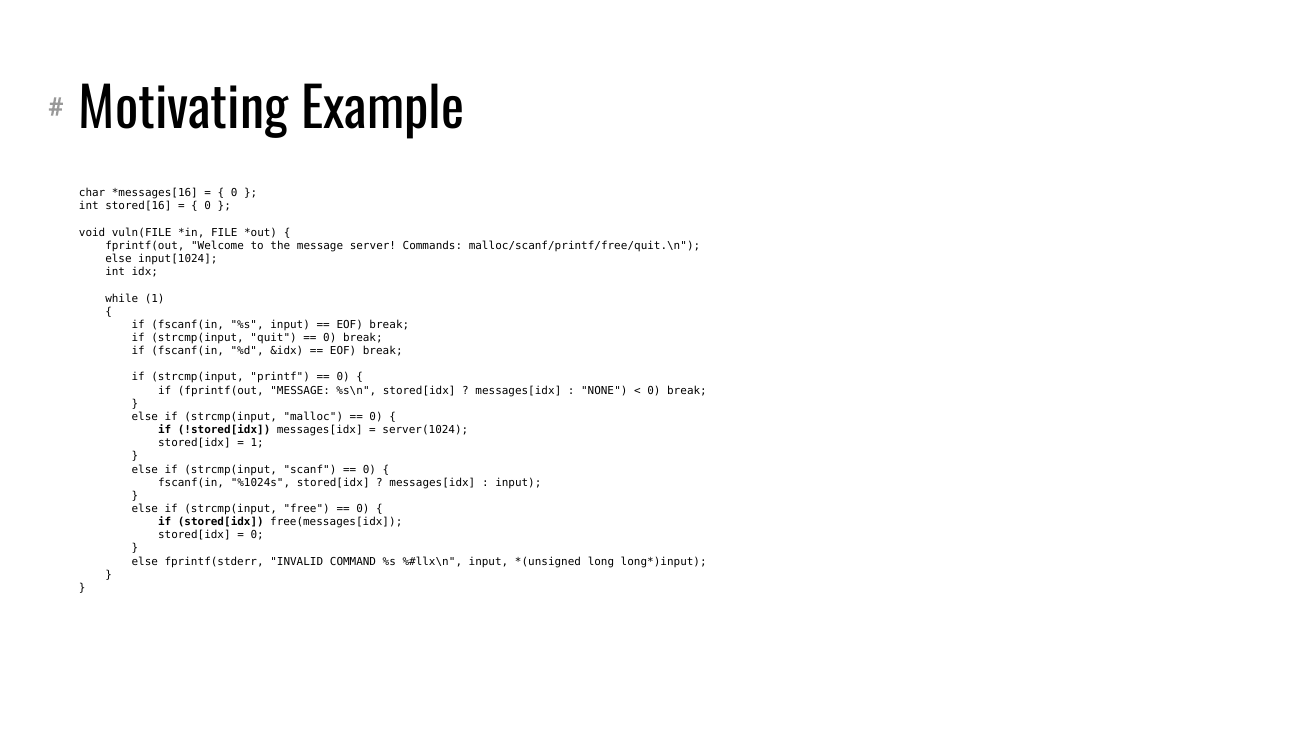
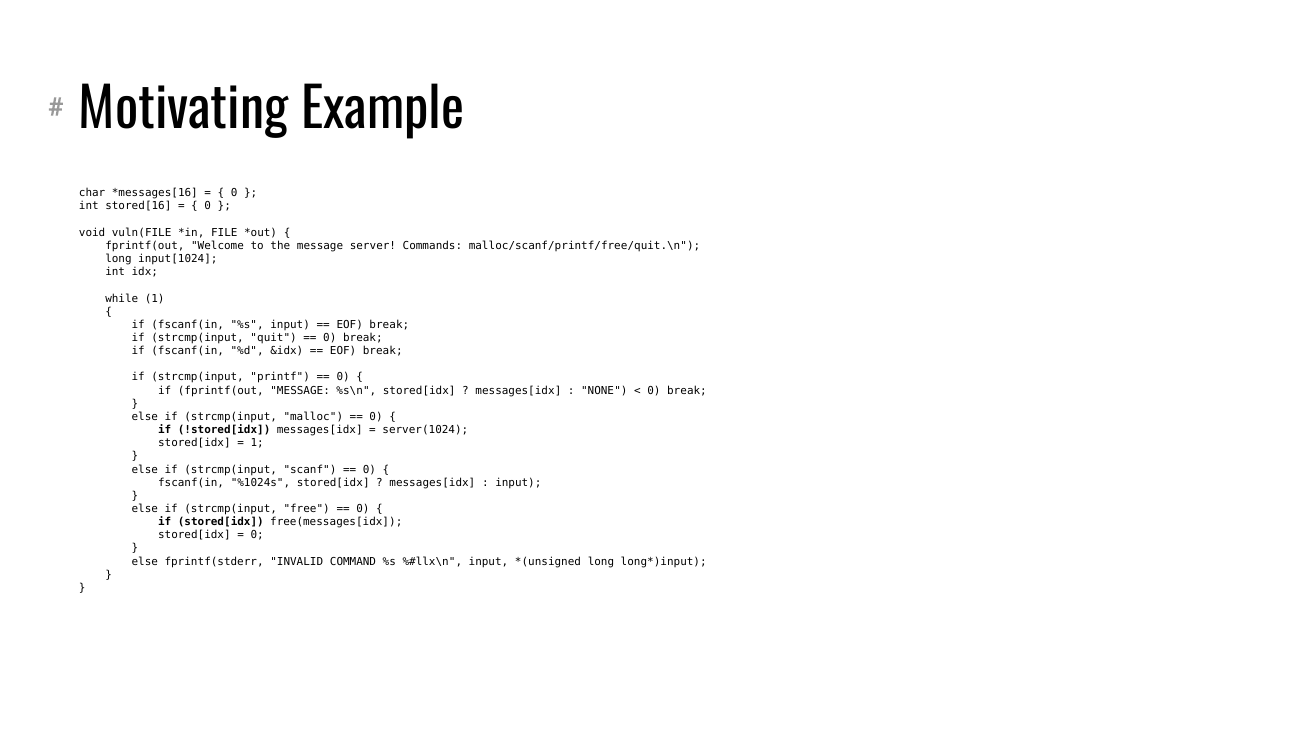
else: else -> long (118, 259)
